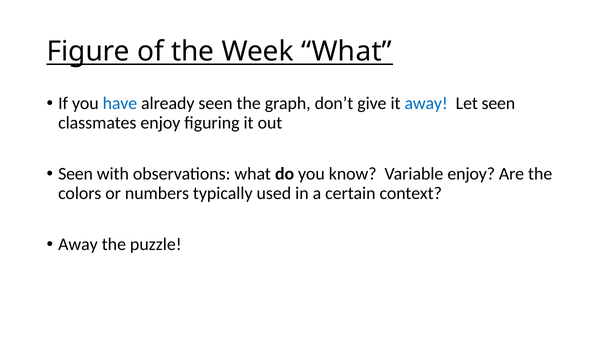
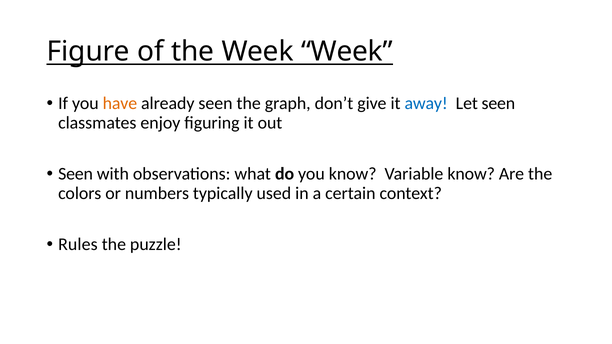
Week What: What -> Week (347, 51)
have colour: blue -> orange (120, 103)
Variable enjoy: enjoy -> know (471, 174)
Away: Away -> Rules (78, 245)
